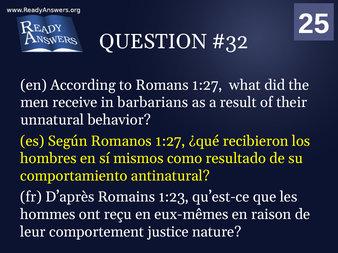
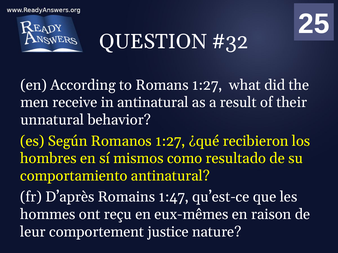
in barbarians: barbarians -> antinatural (153, 103)
1:23: 1:23 -> 1:47 (174, 197)
